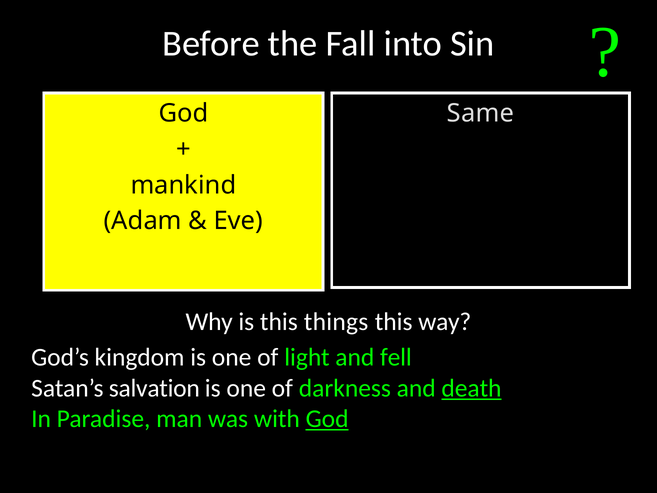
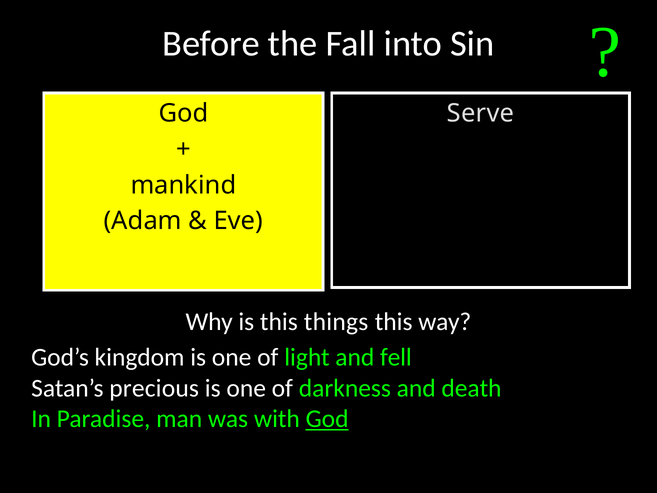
Same: Same -> Serve (480, 113)
salvation: salvation -> precious (154, 388)
death underline: present -> none (471, 388)
